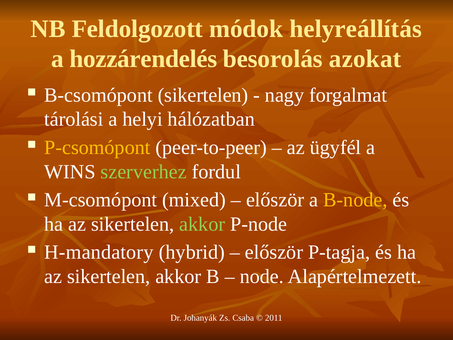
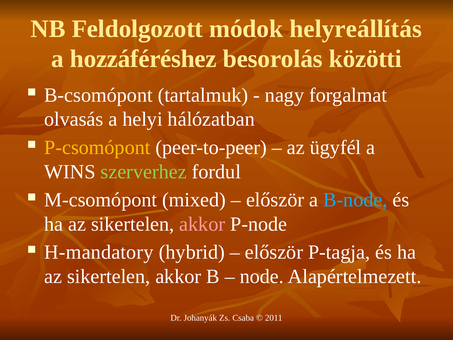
hozzárendelés: hozzárendelés -> hozzáféréshez (143, 59)
azokat: azokat -> közötti (365, 59)
B-csomópont sikertelen: sikertelen -> tartalmuk (203, 95)
tárolási: tárolási -> olvasás (74, 119)
B-node colour: yellow -> light blue (355, 200)
akkor colour: light green -> pink (202, 224)
